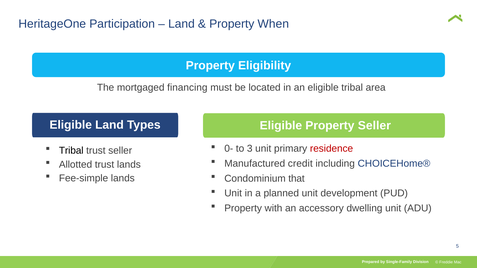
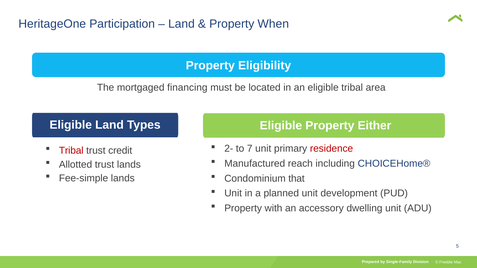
Property Seller: Seller -> Either (375, 126)
0-: 0- -> 2- (229, 149)
3: 3 -> 7 (250, 149)
Tribal colour: black -> red (71, 151)
trust seller: seller -> credit (120, 151)
credit: credit -> reach (300, 164)
